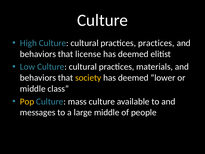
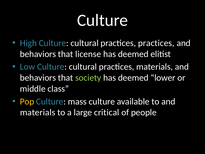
society colour: yellow -> light green (88, 78)
messages: messages -> materials (38, 112)
large middle: middle -> critical (107, 112)
